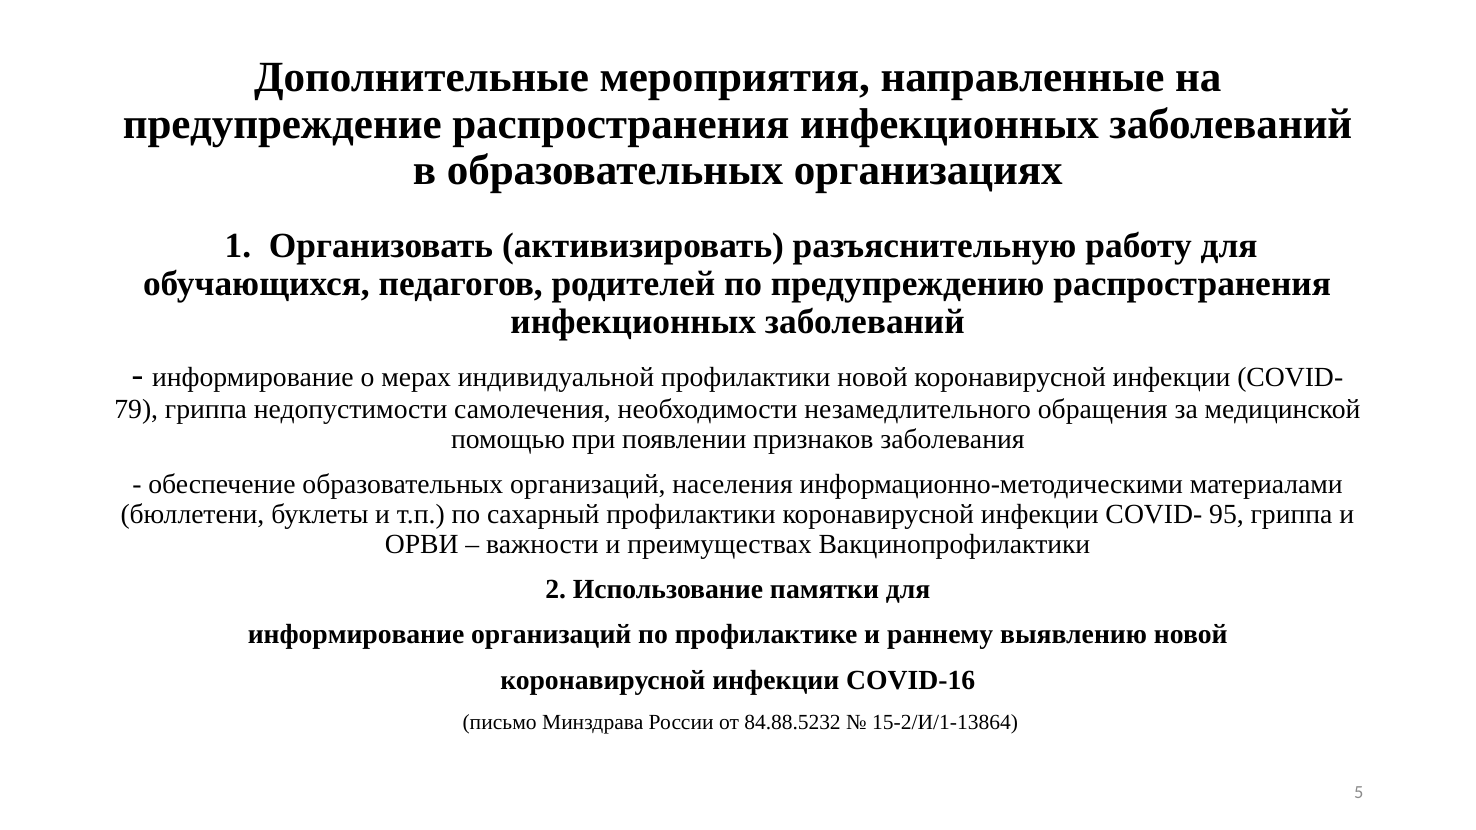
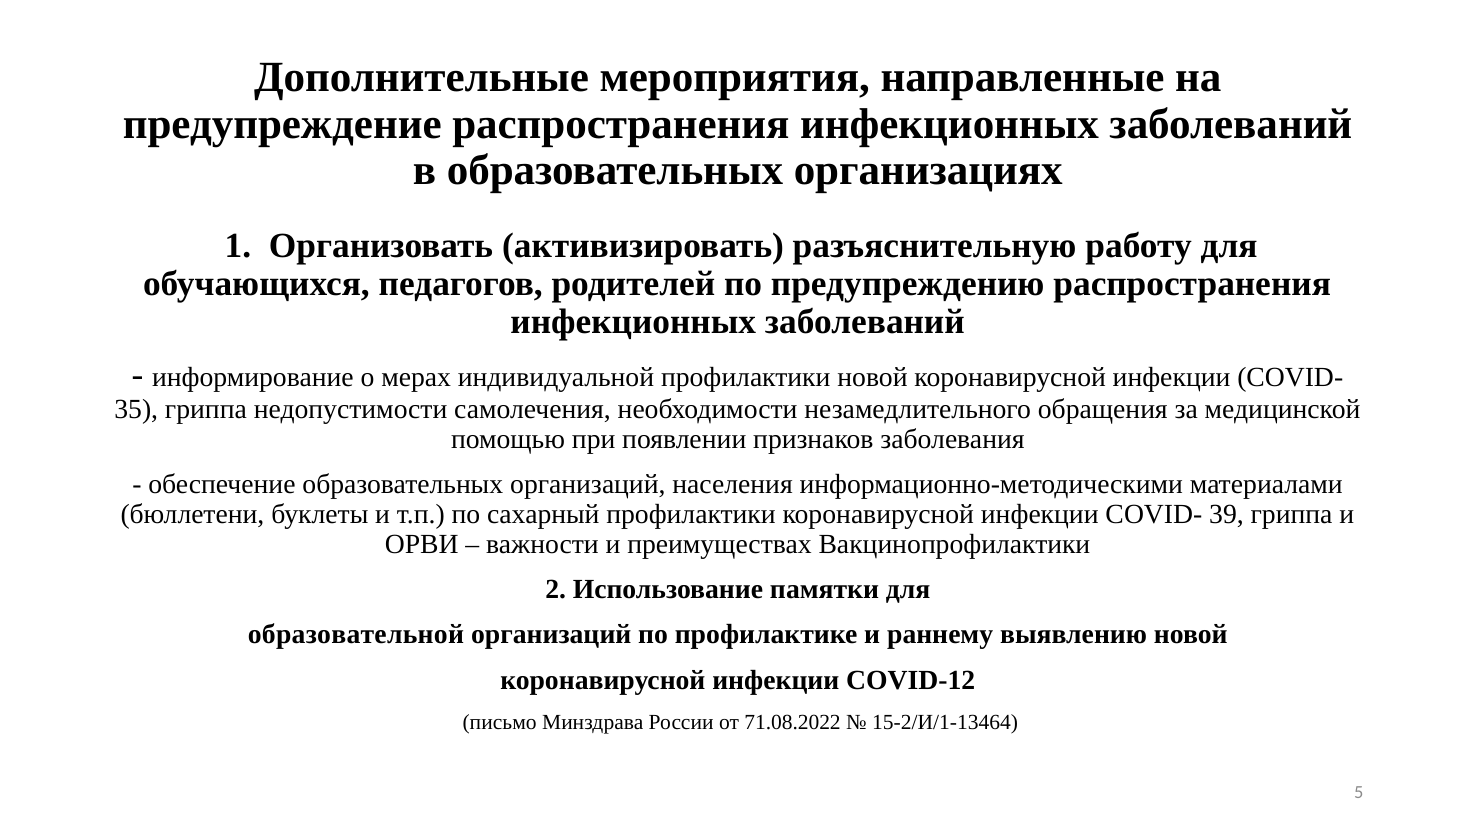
79: 79 -> 35 (136, 409)
95: 95 -> 39 (1227, 515)
информирование: информирование -> образовательной (356, 635)
COVID-16: COVID-16 -> COVID-12 (911, 680)
84.88.5232: 84.88.5232 -> 71.08.2022 (793, 722)
15-2/И/1-13864: 15-2/И/1-13864 -> 15-2/И/1-13464 (945, 722)
